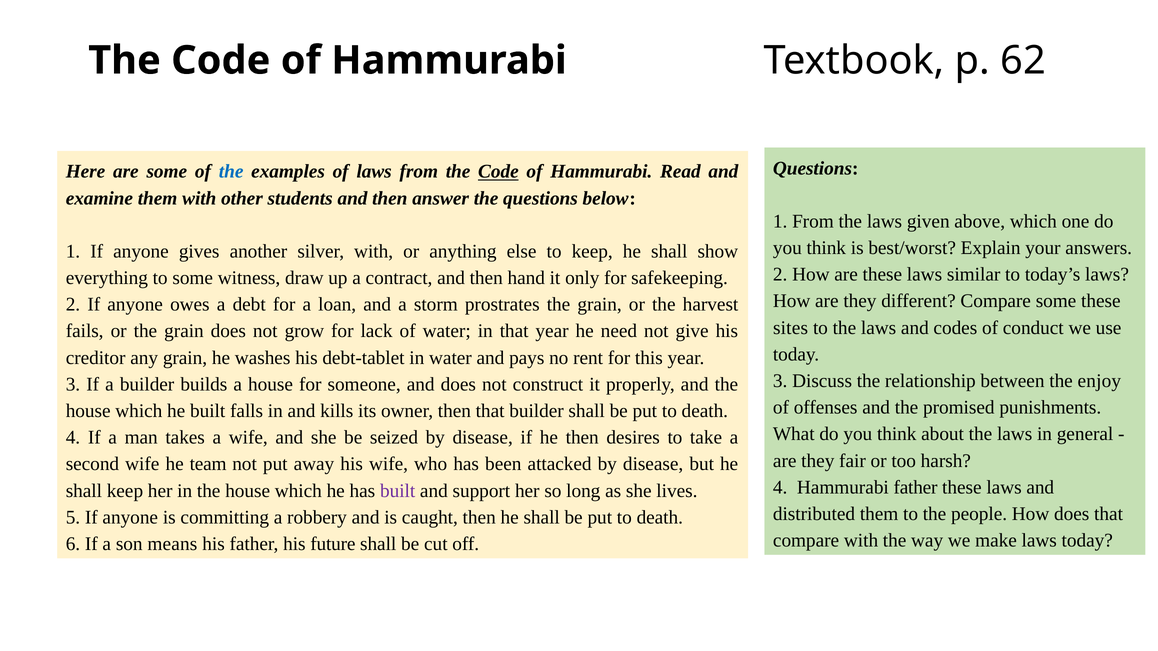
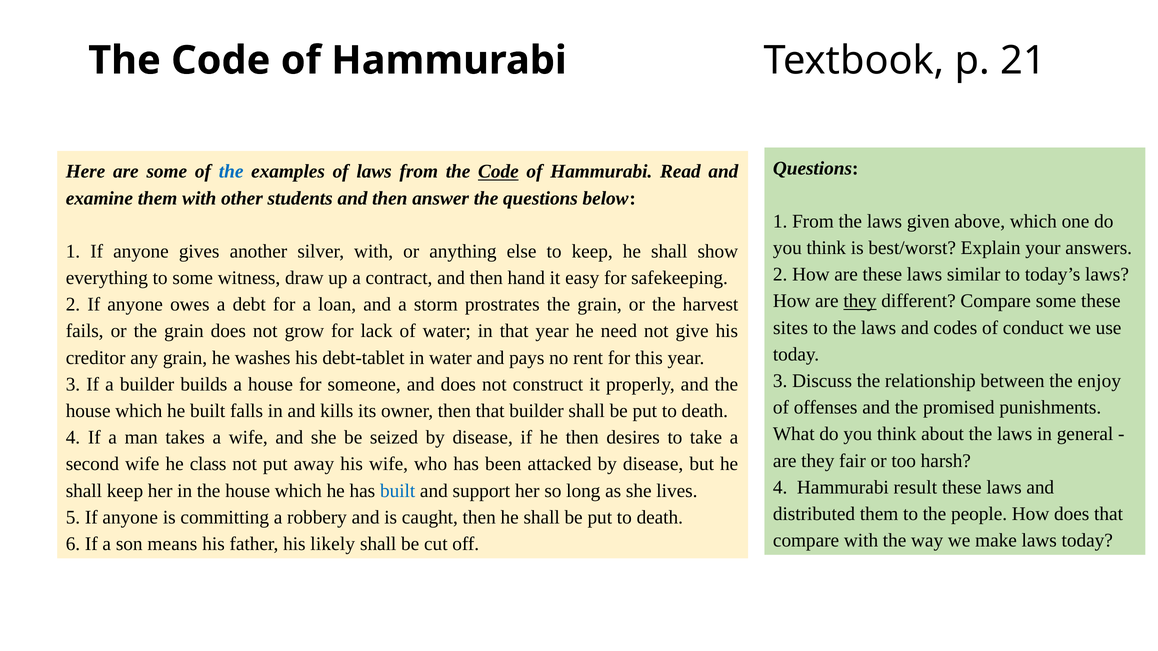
62: 62 -> 21 (1023, 61)
only: only -> easy (582, 278)
they underline: none -> present (860, 301)
team: team -> class (208, 464)
Hammurabi father: father -> result (915, 488)
built colour: purple -> blue (398, 491)
future: future -> likely (333, 544)
